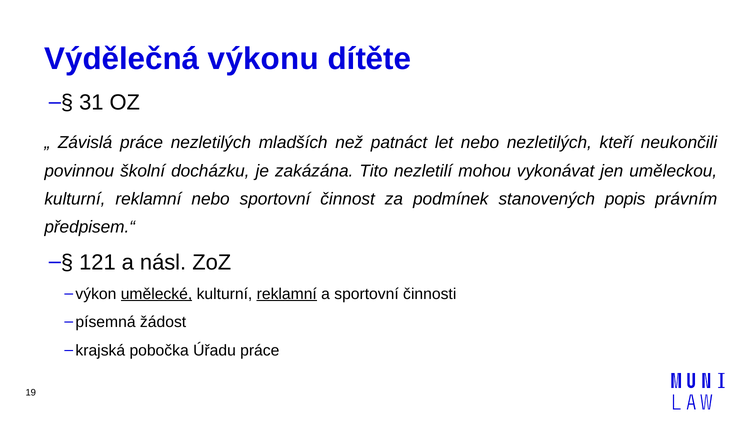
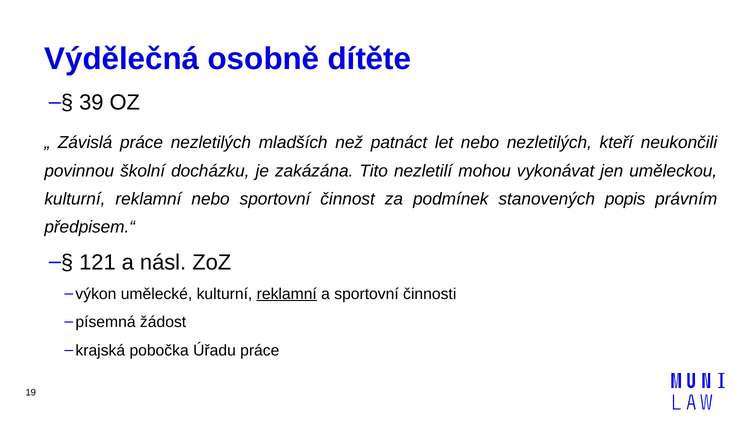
výkonu: výkonu -> osobně (264, 59)
31: 31 -> 39 (91, 103)
umělecké underline: present -> none (156, 294)
